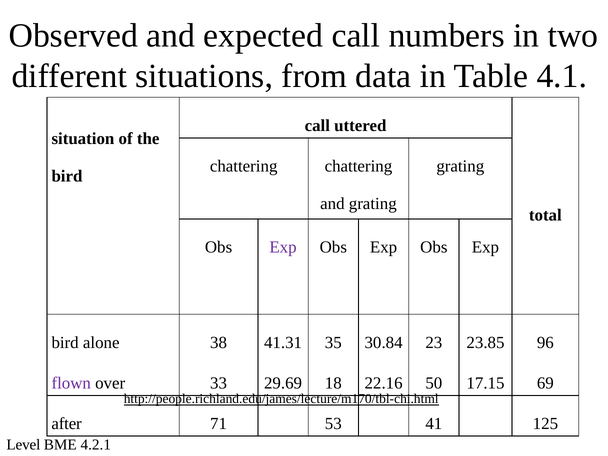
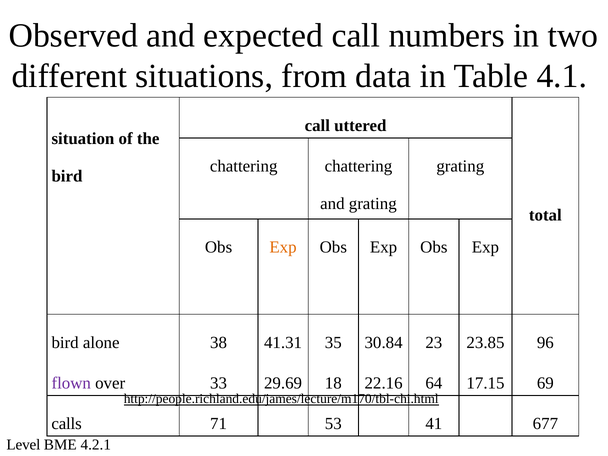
Exp colour: purple -> orange (283, 247)
50: 50 -> 64 (434, 383)
after: after -> calls (67, 424)
125: 125 -> 677 (545, 424)
